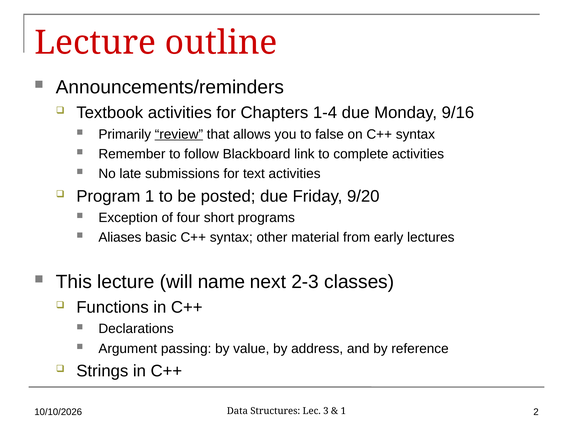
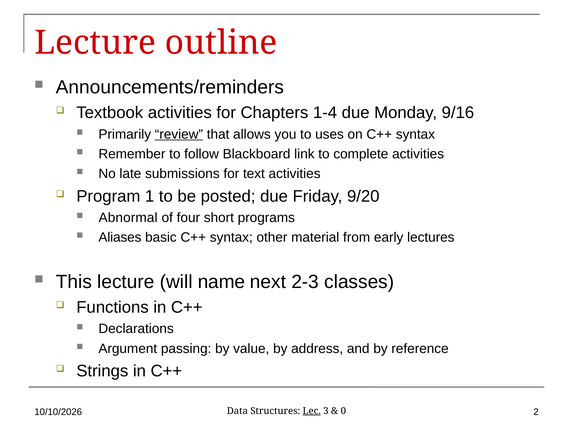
false: false -> uses (330, 134)
Exception: Exception -> Abnormal (128, 218)
Lec underline: none -> present (312, 411)
1: 1 -> 0 (343, 411)
